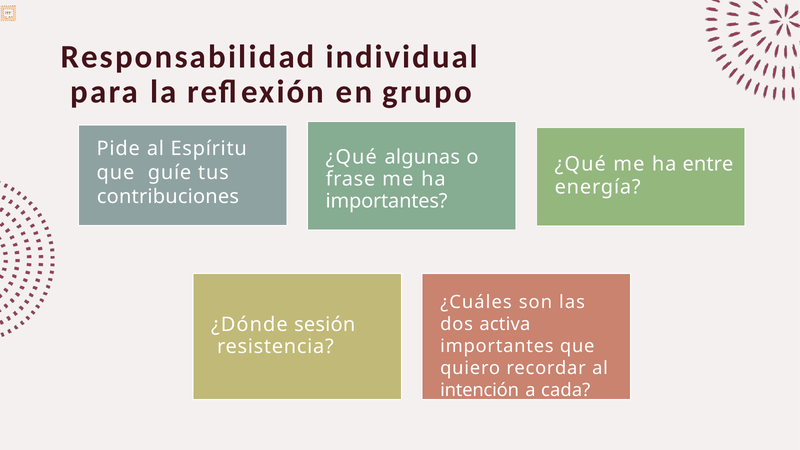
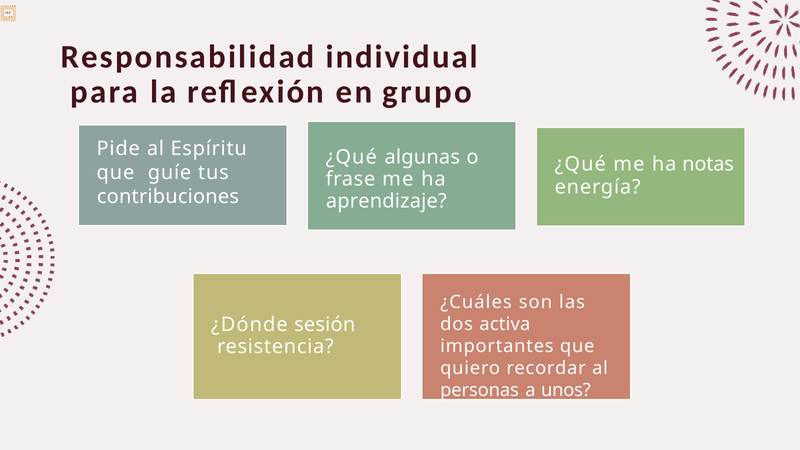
entre: entre -> notas (708, 164)
importantes: importantes -> aprendizaje (386, 201)
intención: intención -> personas (480, 390)
cada: cada -> unos (566, 390)
